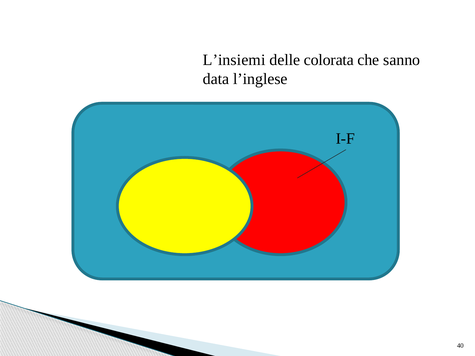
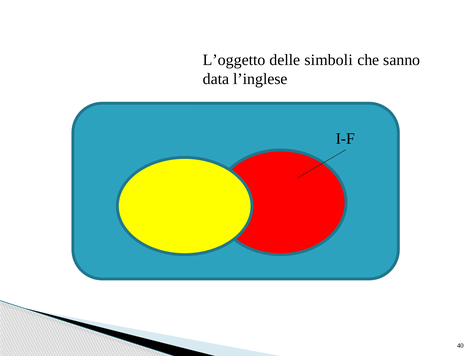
L’insiemi: L’insiemi -> L’oggetto (234, 60)
colorata: colorata -> simboli (329, 60)
